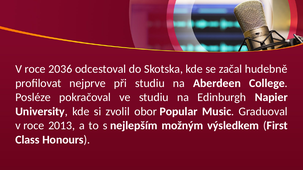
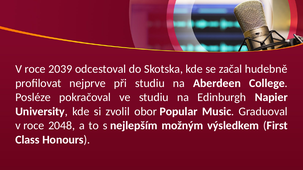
2036: 2036 -> 2039 (60, 69)
2013: 2013 -> 2048 (62, 126)
